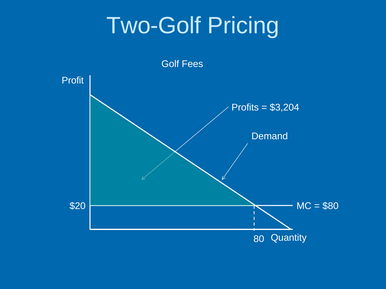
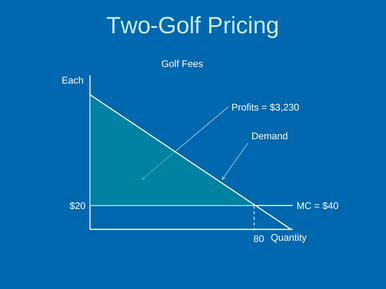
Profit: Profit -> Each (73, 81)
$3,204: $3,204 -> $3,230 (284, 108)
$80: $80 -> $40 (331, 206)
